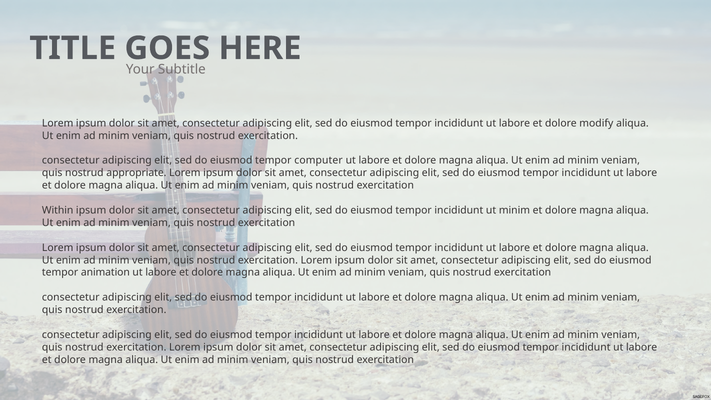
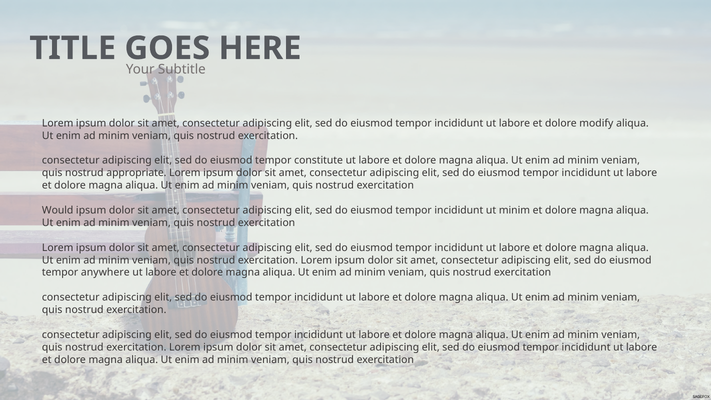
computer: computer -> constitute (319, 160)
Within: Within -> Would (58, 210)
animation: animation -> anywhere (105, 272)
